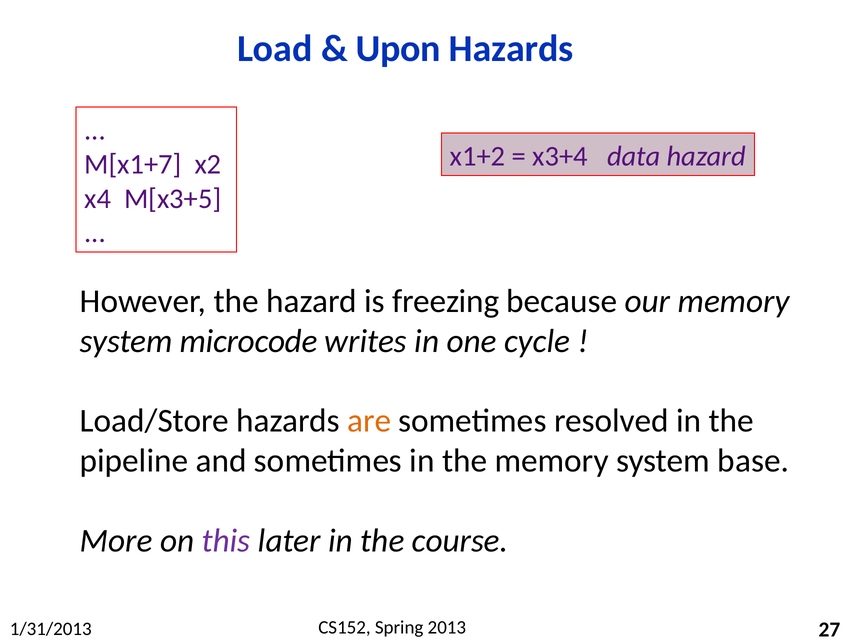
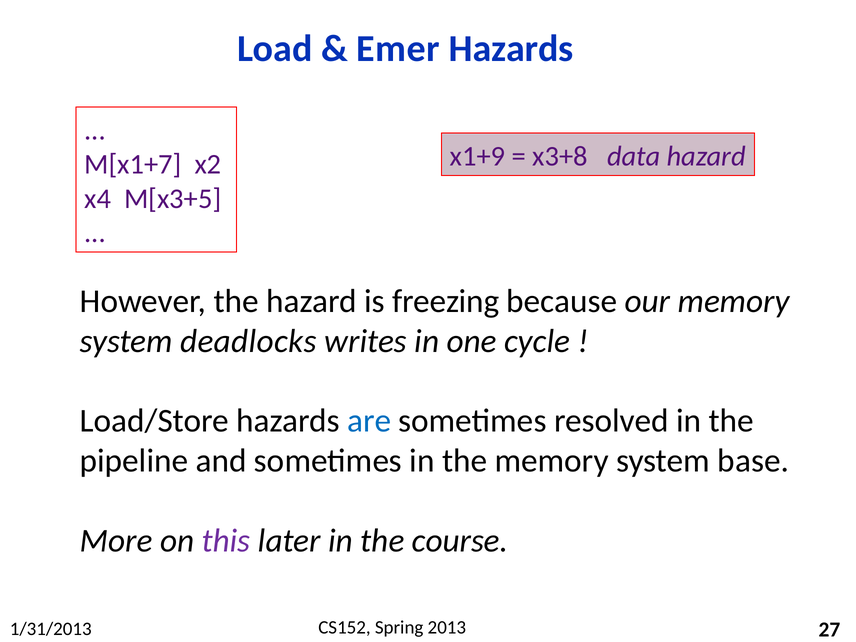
Upon: Upon -> Emer (398, 48)
x1+2: x1+2 -> x1+9 (478, 156)
x3+4: x3+4 -> x3+8 (560, 156)
microcode: microcode -> deadlocks (248, 341)
are colour: orange -> blue (369, 421)
